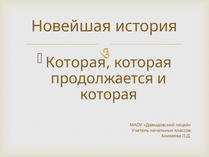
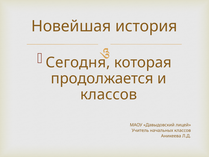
Которая: Которая -> Сегодня (78, 62)
которая: которая -> классов (109, 94)
